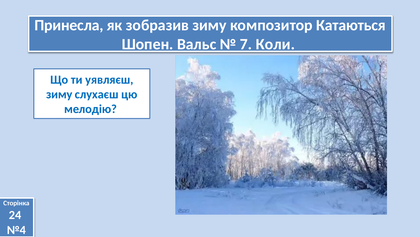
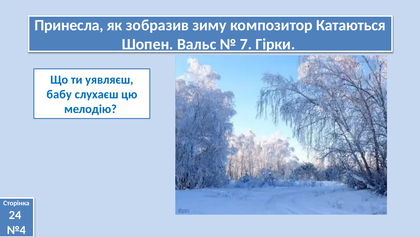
Коли: Коли -> Гірки (275, 44)
зиму: зиму -> бабу (59, 94)
